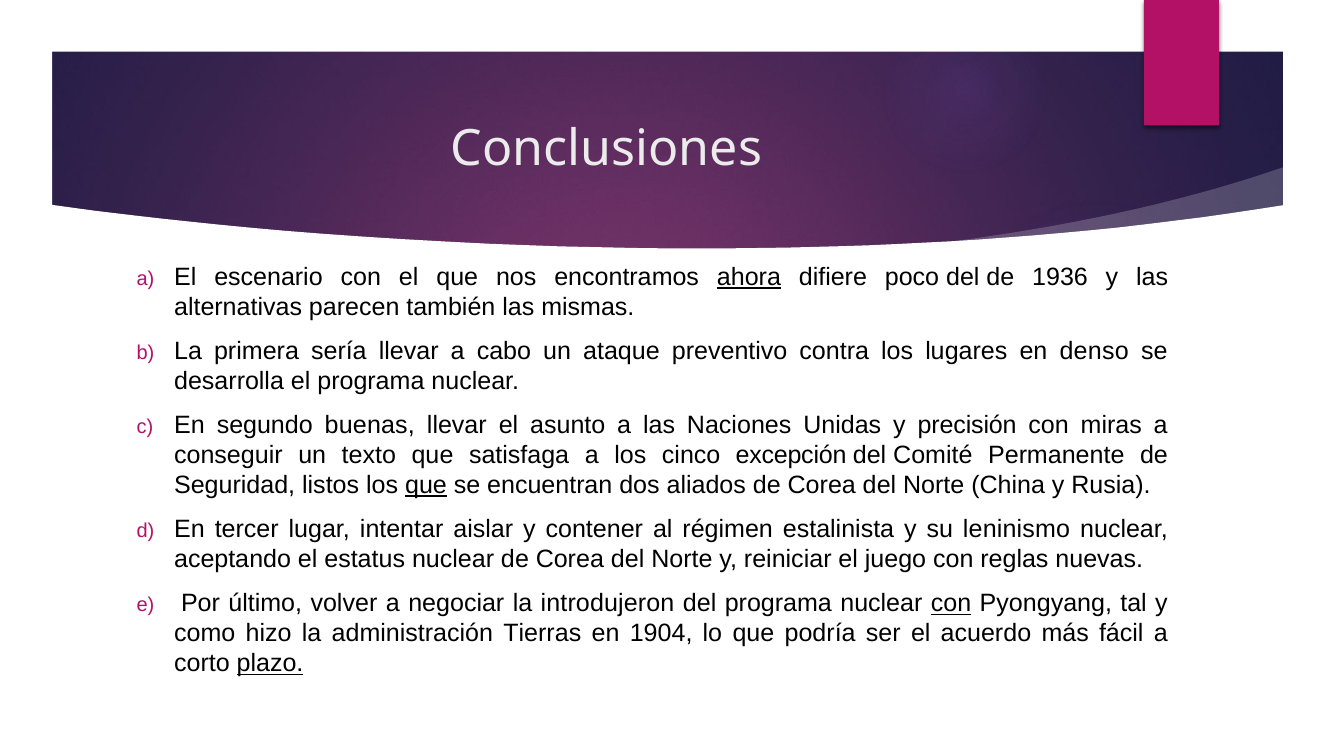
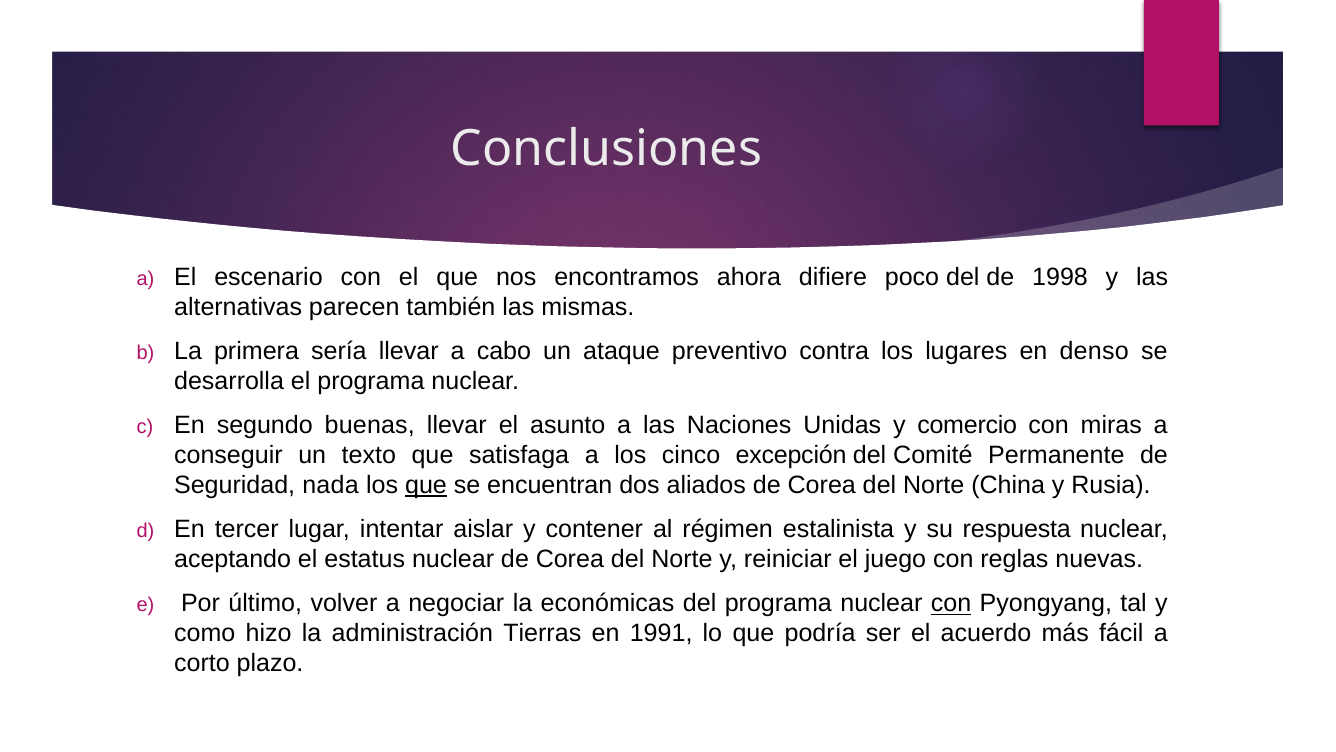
ahora underline: present -> none (749, 277)
1936: 1936 -> 1998 (1060, 277)
precisión: precisión -> comercio (967, 425)
listos: listos -> nada (331, 485)
leninismo: leninismo -> respuesta (1017, 529)
introdujeron: introdujeron -> económicas (608, 603)
1904: 1904 -> 1991 (661, 633)
plazo underline: present -> none (270, 663)
